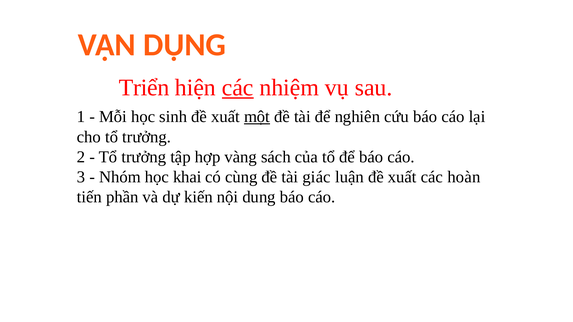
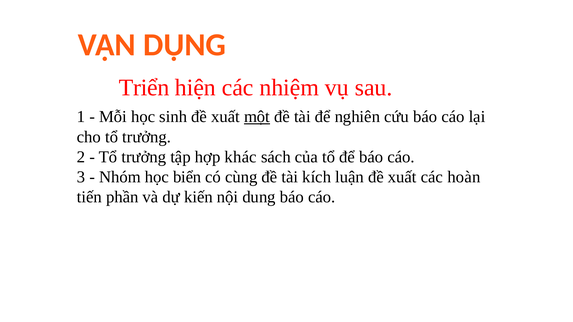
các underline: present -> none (238, 88)
vàng: vàng -> khác (241, 157)
khai: khai -> biển (187, 177)
giác: giác -> kích (317, 177)
